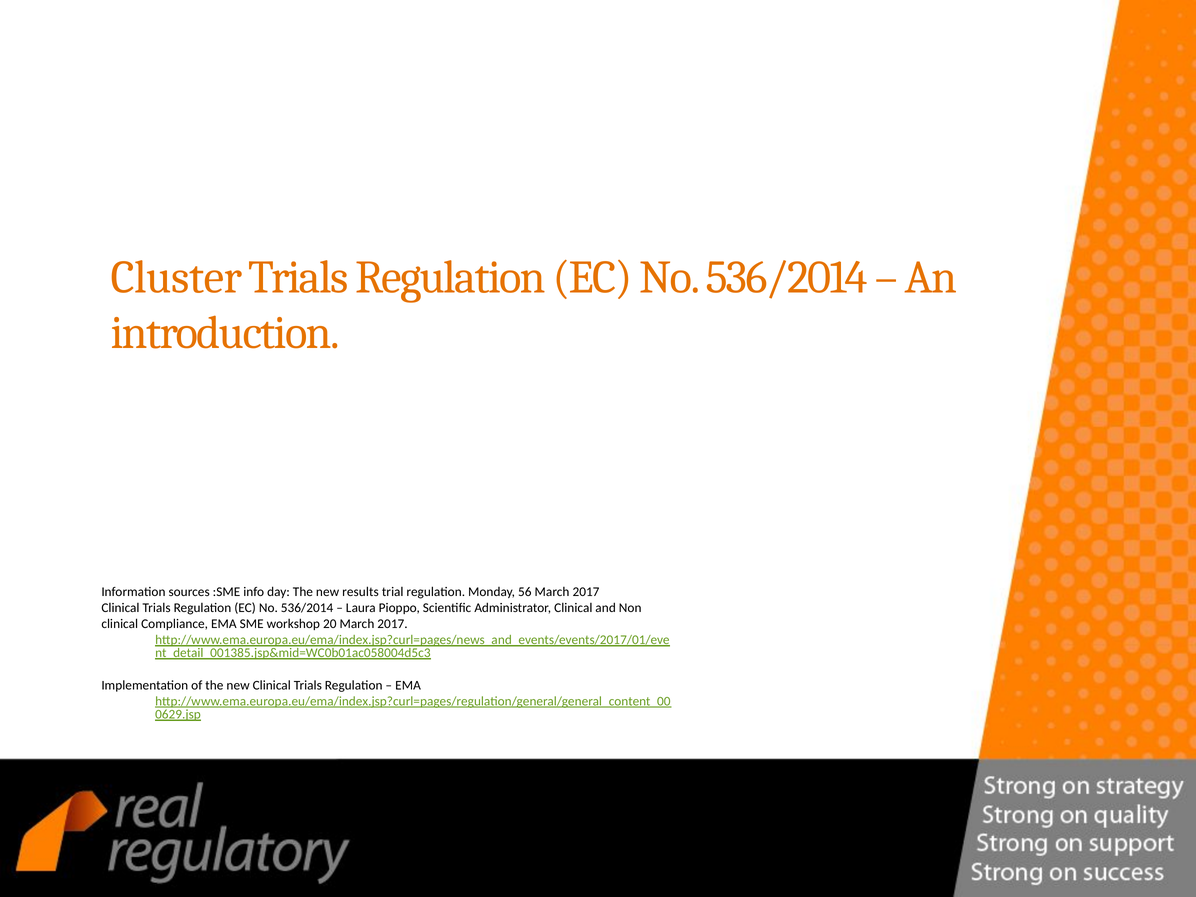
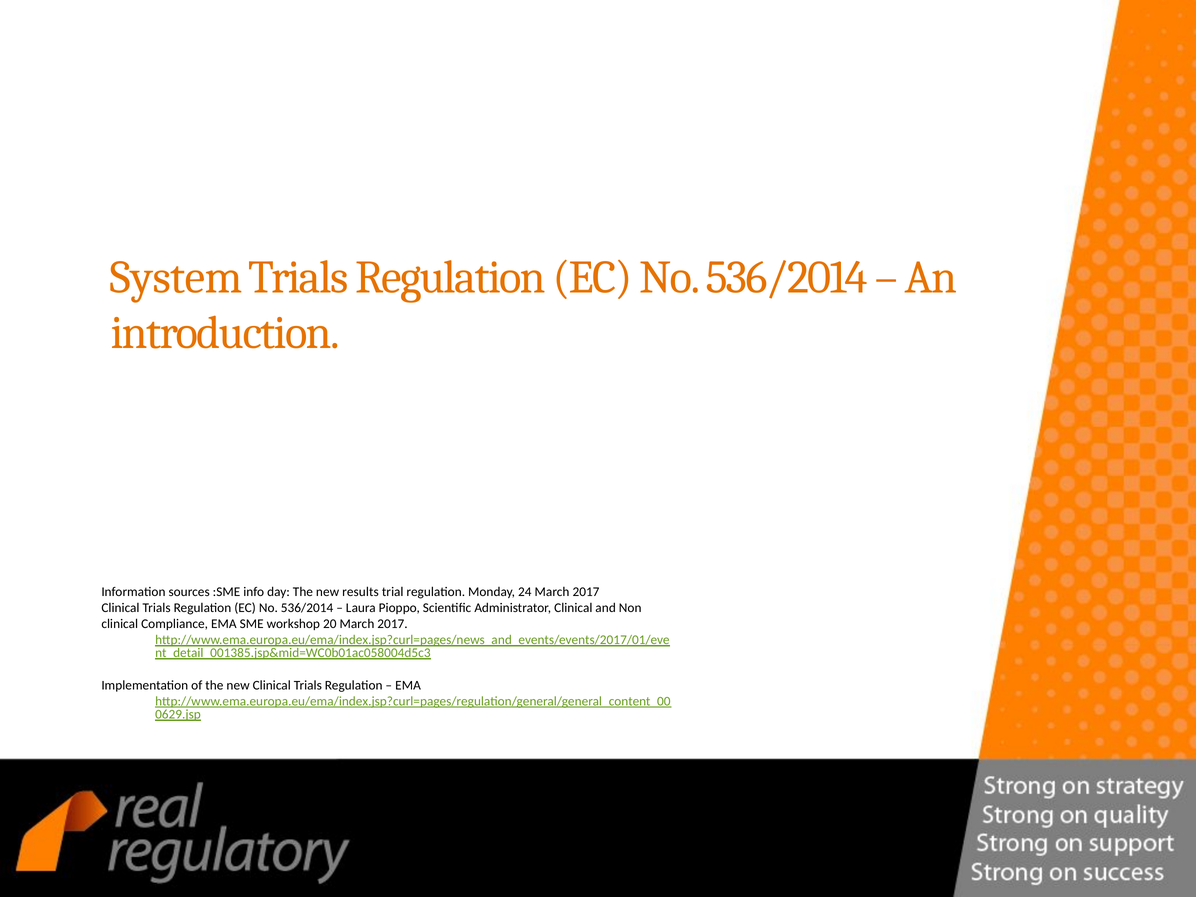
Cluster: Cluster -> System (176, 277)
56: 56 -> 24 (525, 592)
